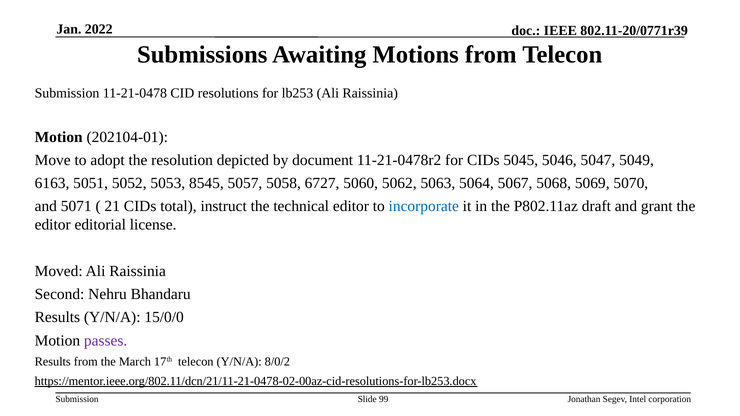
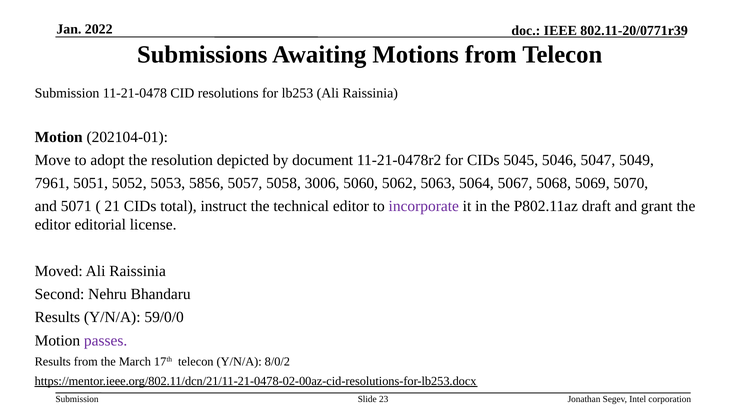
6163: 6163 -> 7961 (52, 183)
8545: 8545 -> 5856 (206, 183)
6727: 6727 -> 3006 (322, 183)
incorporate colour: blue -> purple (424, 206)
15/0/0: 15/0/0 -> 59/0/0 (164, 318)
99: 99 -> 23 (384, 399)
